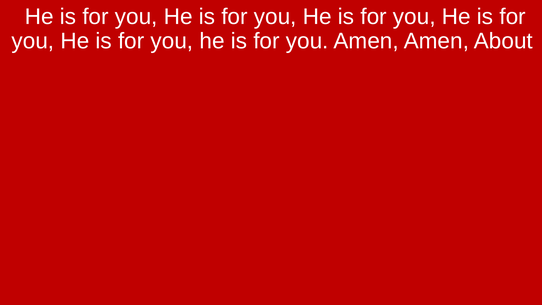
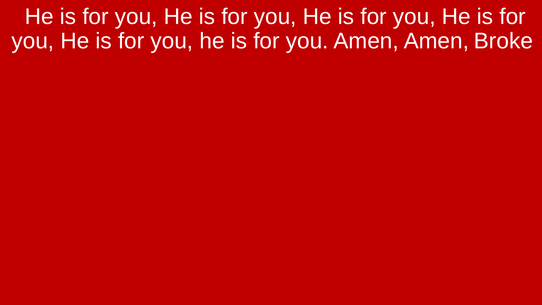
About: About -> Broke (503, 41)
